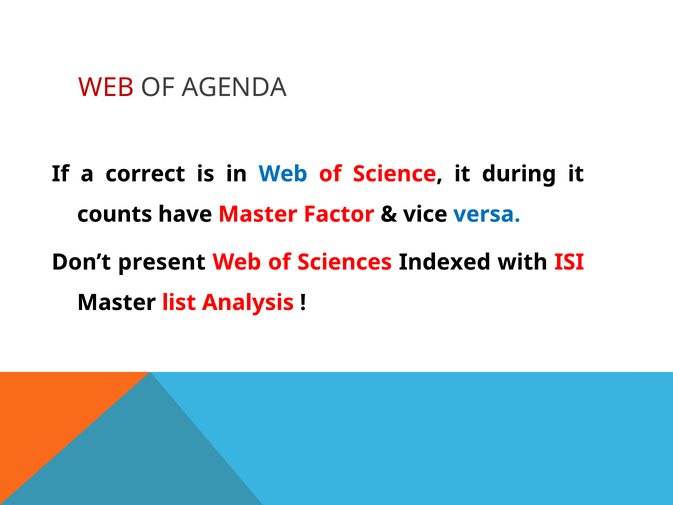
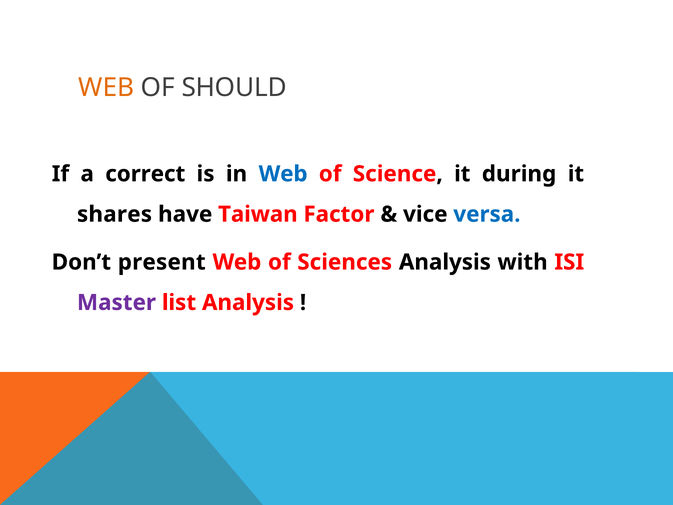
WEB colour: red -> orange (106, 88)
AGENDA: AGENDA -> SHOULD (234, 88)
counts: counts -> shares (115, 214)
have Master: Master -> Taiwan (258, 214)
Sciences Indexed: Indexed -> Analysis (445, 262)
Master colour: black -> purple (116, 302)
